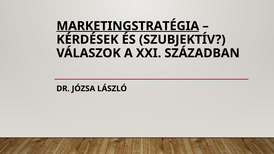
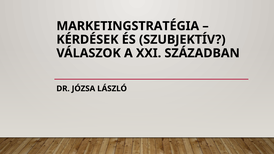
MARKETINGSTRATÉGIA underline: present -> none (128, 26)
